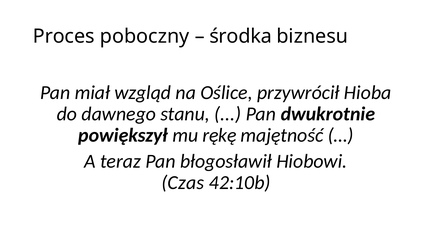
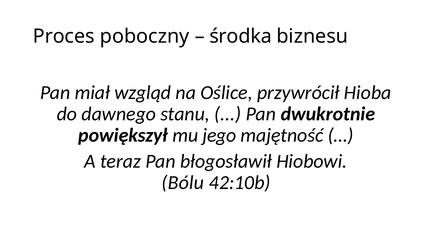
rękę: rękę -> jego (219, 135)
Czas: Czas -> Bólu (183, 183)
